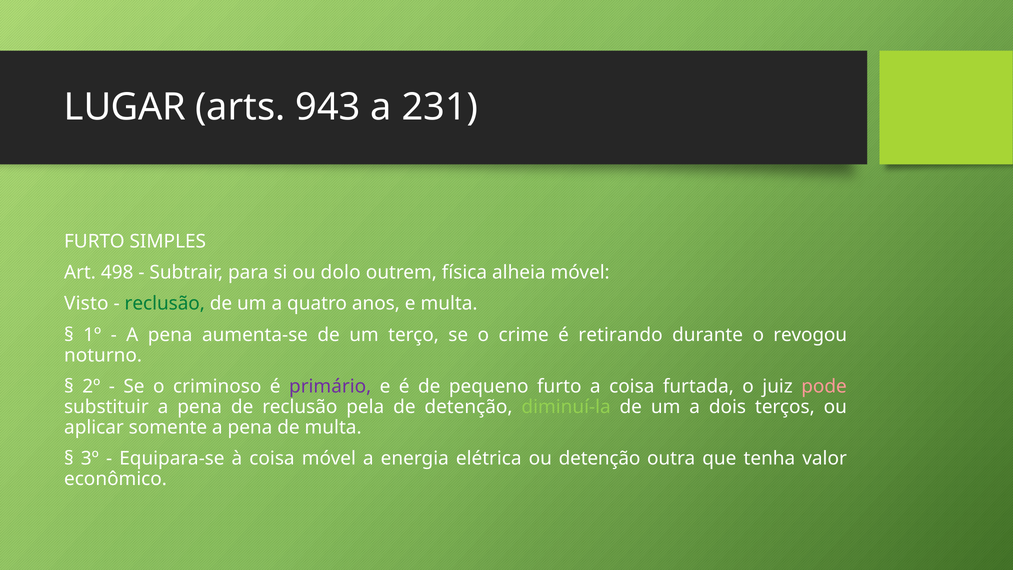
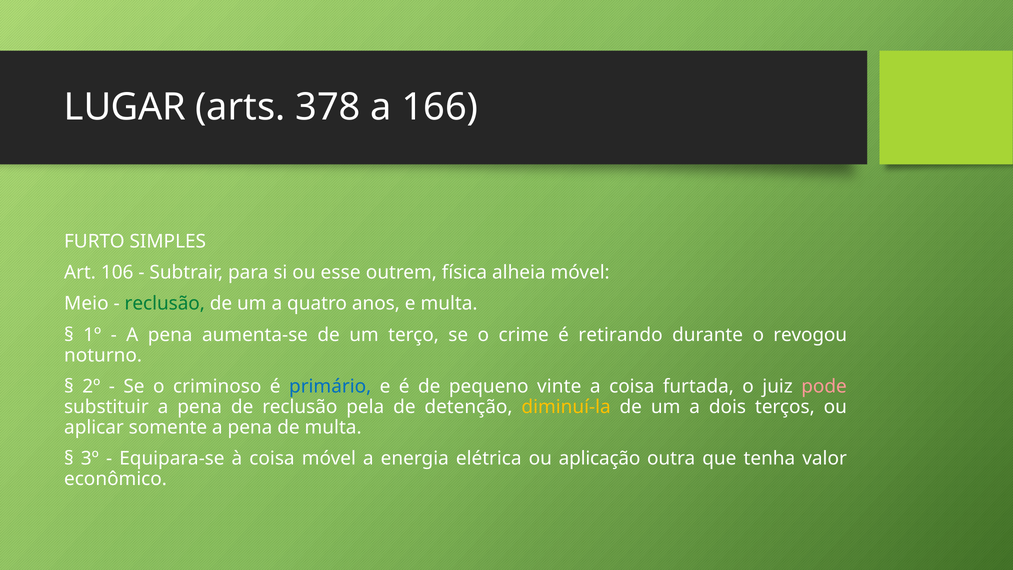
943: 943 -> 378 (328, 107)
231: 231 -> 166 (440, 107)
498: 498 -> 106 (117, 273)
dolo: dolo -> esse (341, 273)
Visto: Visto -> Meio (86, 304)
primário colour: purple -> blue (330, 386)
pequeno furto: furto -> vinte (559, 386)
diminuí-la colour: light green -> yellow (566, 407)
ou detenção: detenção -> aplicação (600, 459)
